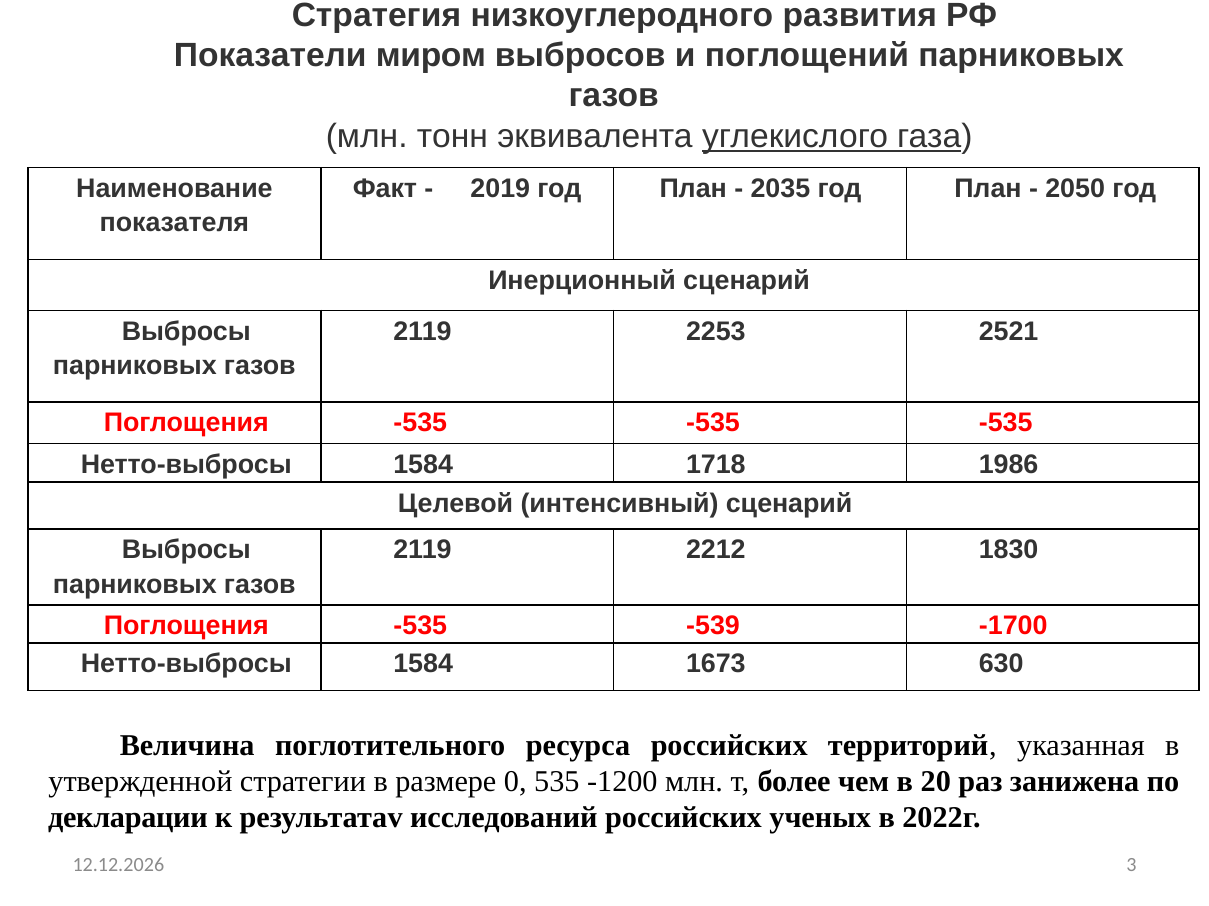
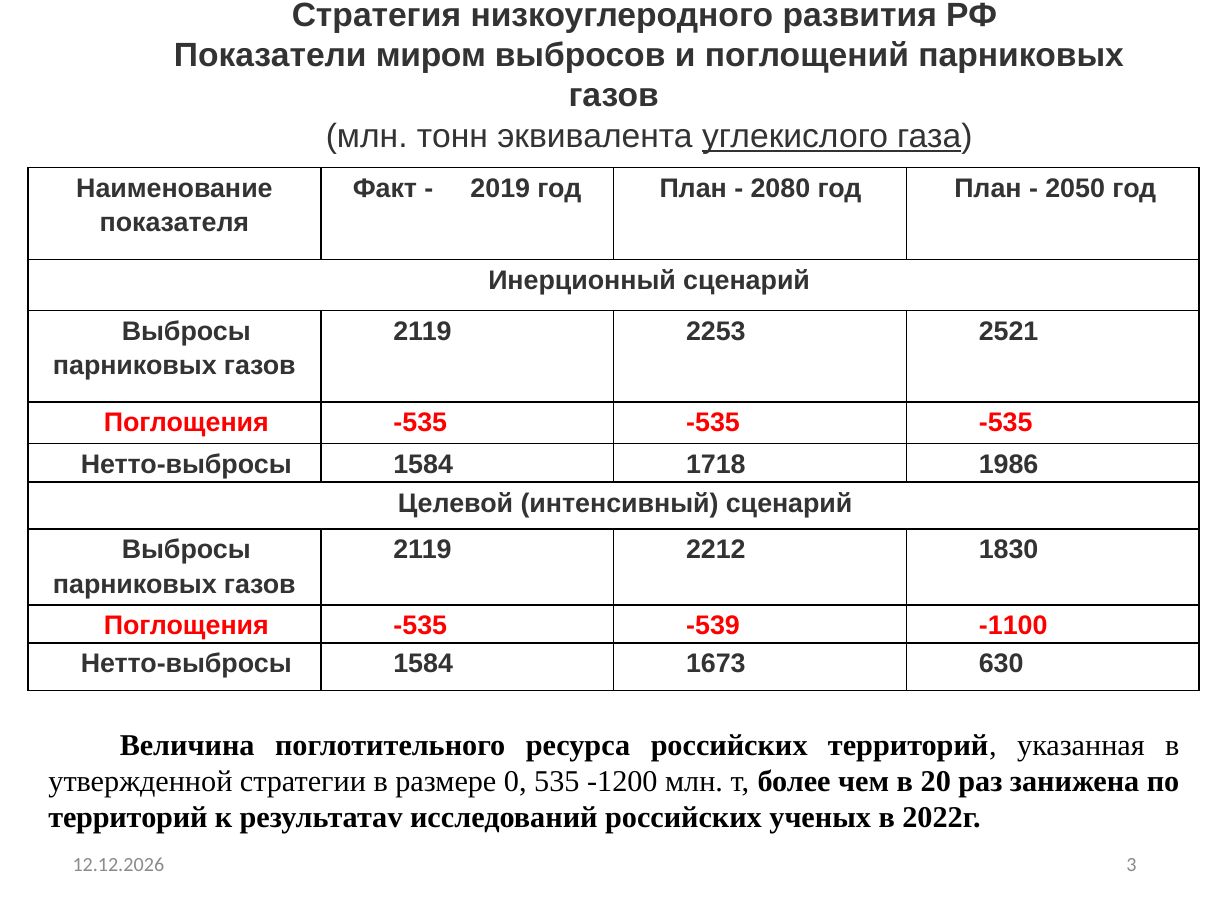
2035: 2035 -> 2080 (780, 189)
-1700: -1700 -> -1100 (1013, 627)
декларации: декларации -> территорий (128, 819)
